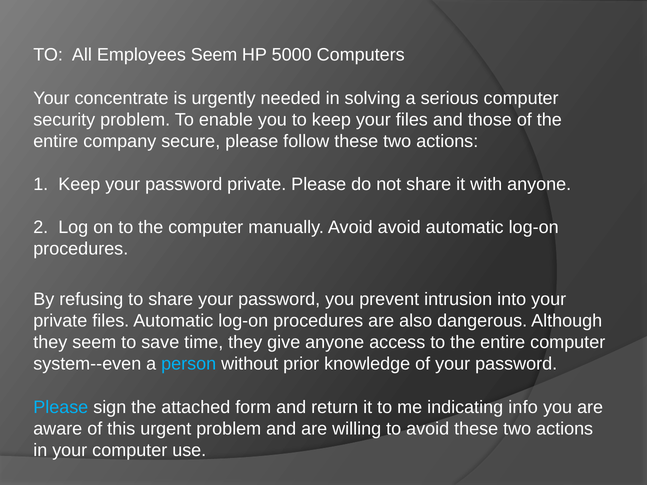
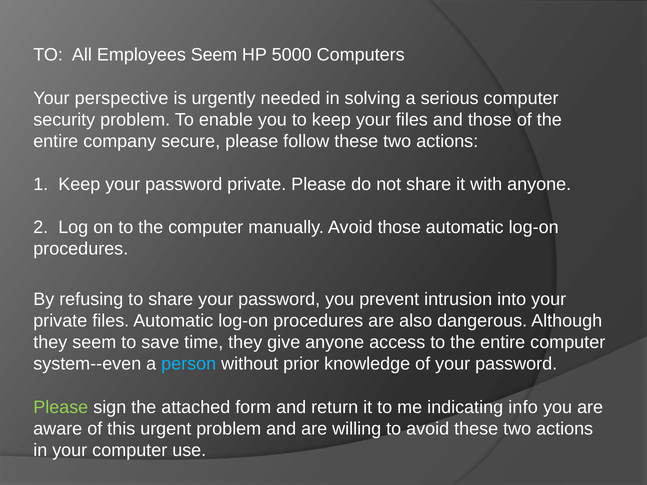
concentrate: concentrate -> perspective (122, 98)
Avoid avoid: avoid -> those (399, 228)
Please colour: light blue -> light green (61, 407)
